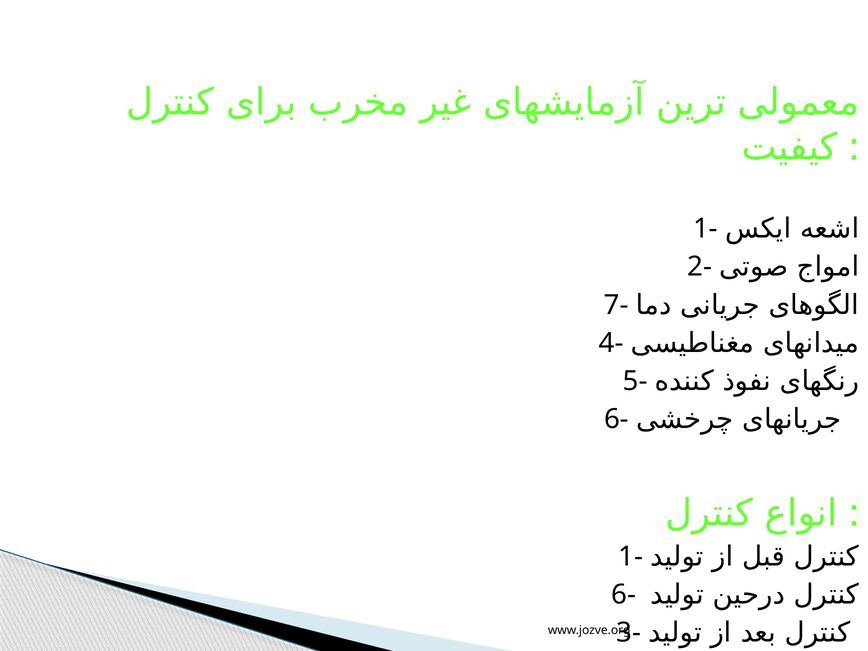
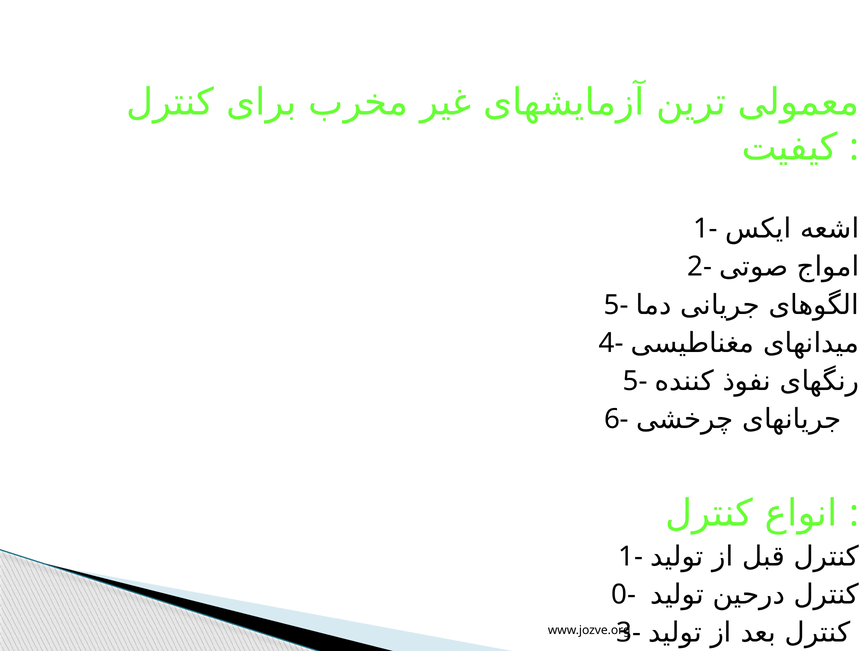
7-: 7- -> 5- (616, 305)
6-: 6- -> 0- (624, 595)
